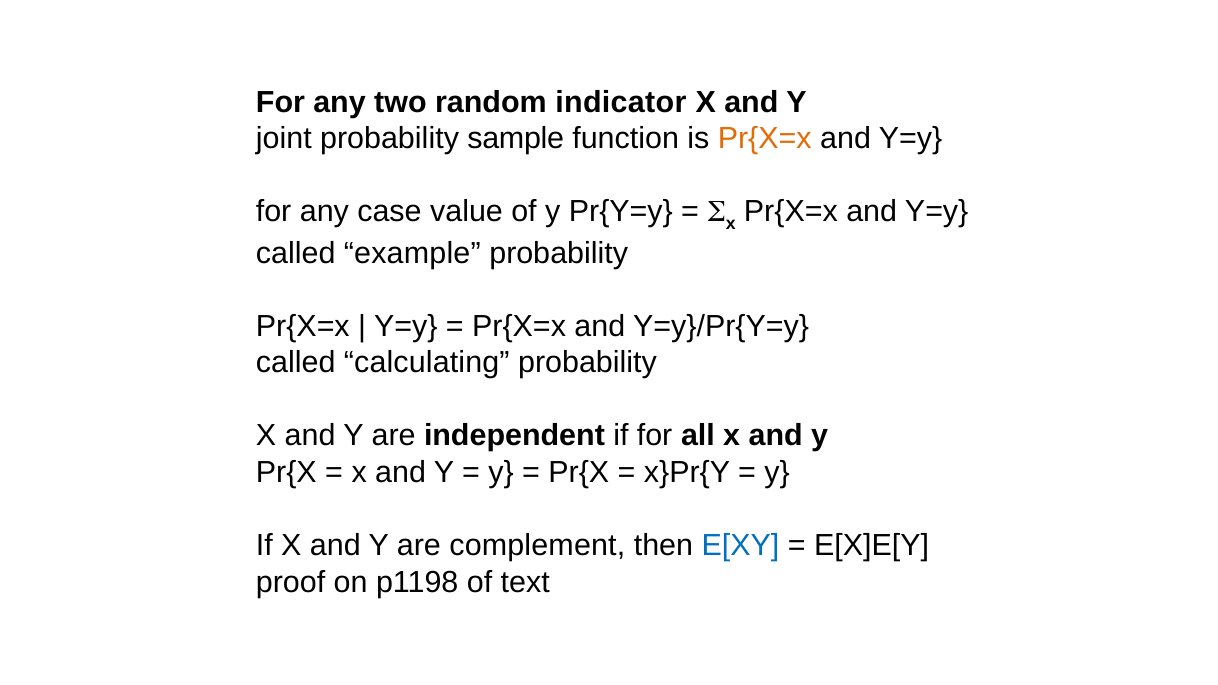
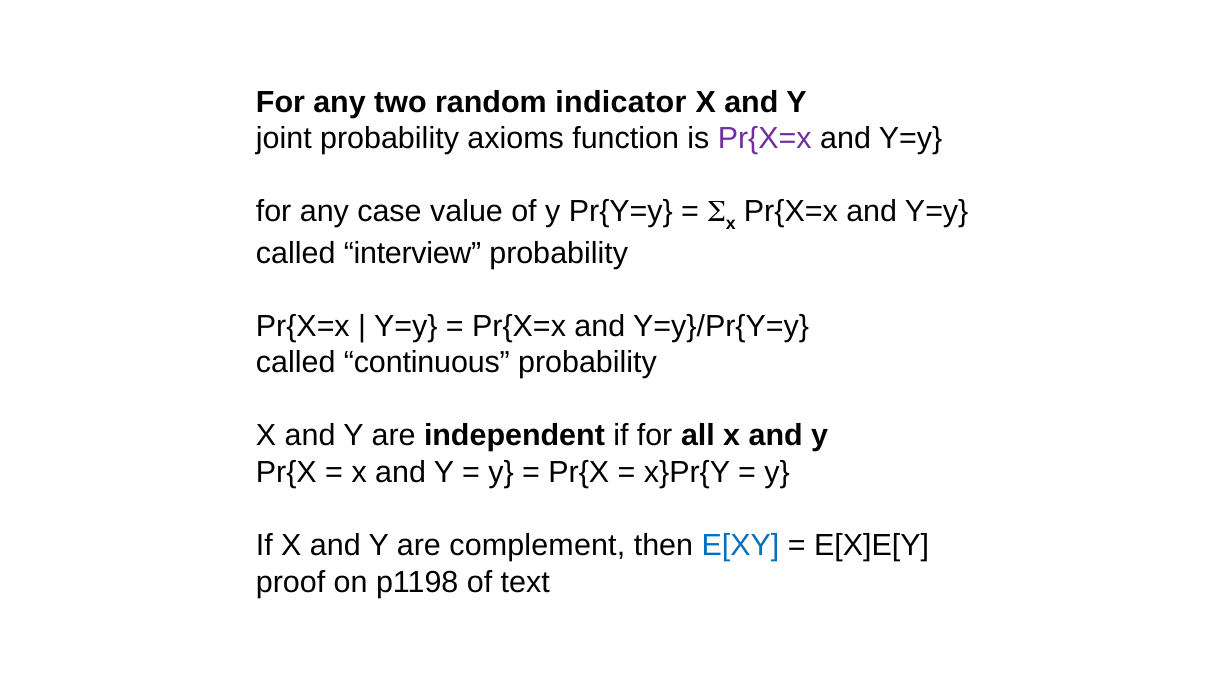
sample: sample -> axioms (516, 139)
Pr{X=x colour: orange -> purple (765, 139)
example: example -> interview (413, 253)
calculating: calculating -> continuous (427, 363)
